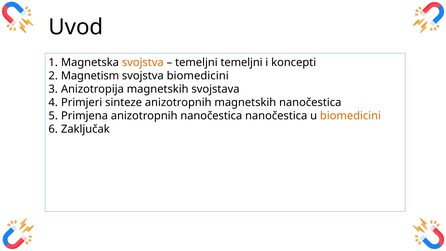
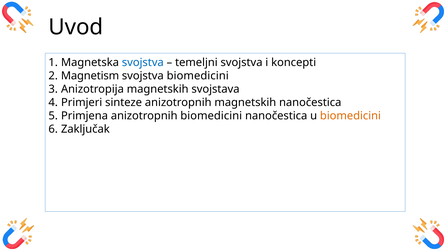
svojstva colour: orange -> blue (143, 62)
temeljni temeljni: temeljni -> svojstva (242, 62)
anizotropnih nanočestica: nanočestica -> biomedicini (211, 116)
